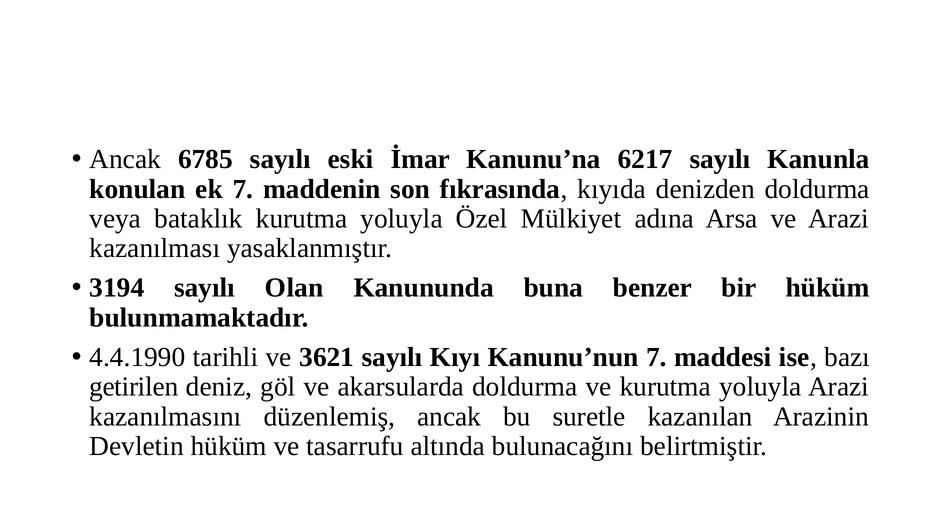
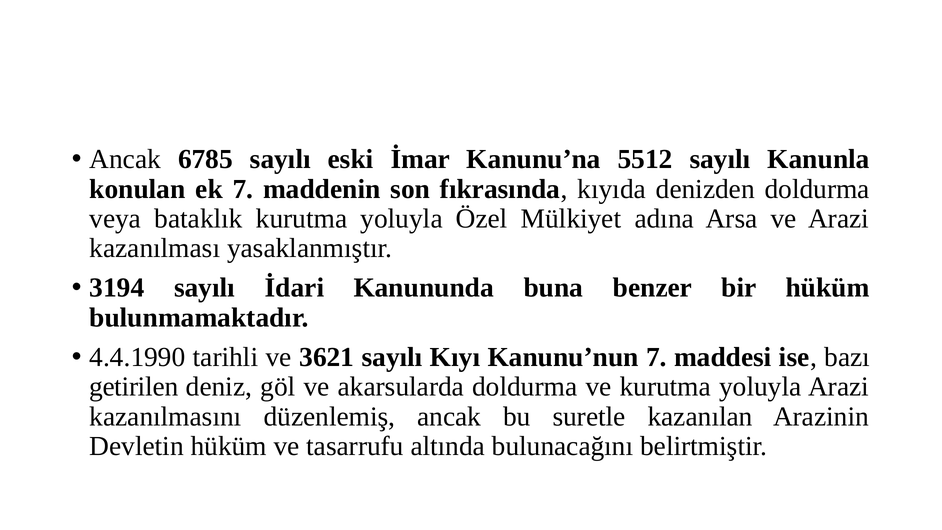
6217: 6217 -> 5512 (645, 159)
Olan: Olan -> İdari (294, 288)
